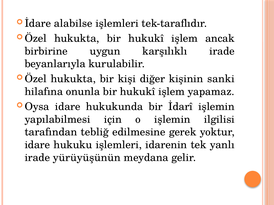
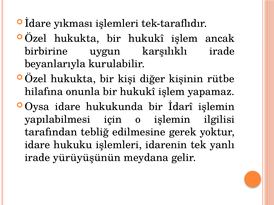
alabilse: alabilse -> yıkması (73, 23)
sanki: sanki -> rütbe (221, 79)
